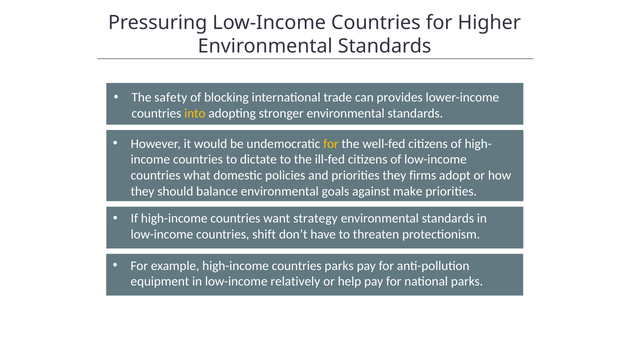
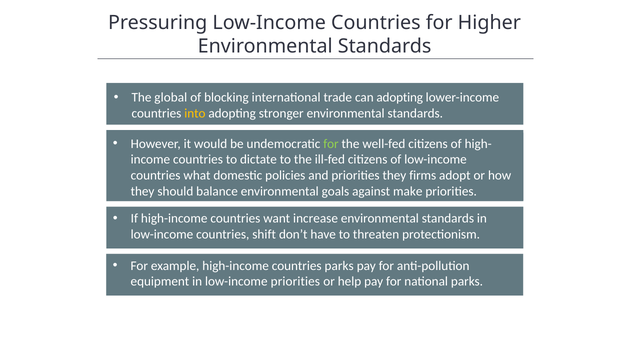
safety: safety -> global (171, 97)
can provides: provides -> adopting (400, 97)
for colour: yellow -> light green (331, 144)
strategy: strategy -> increase (316, 219)
low-income relatively: relatively -> priorities (295, 282)
